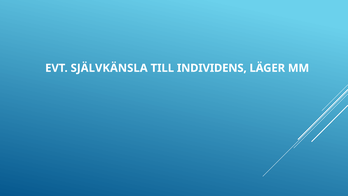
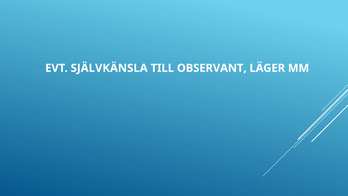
INDIVIDENS: INDIVIDENS -> OBSERVANT (212, 68)
